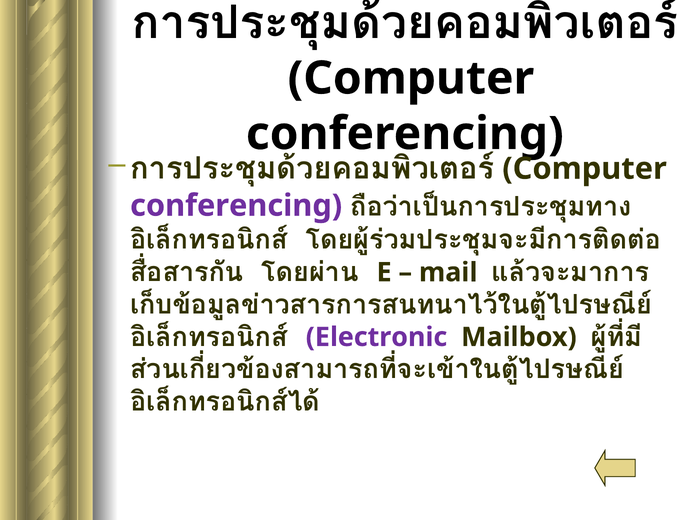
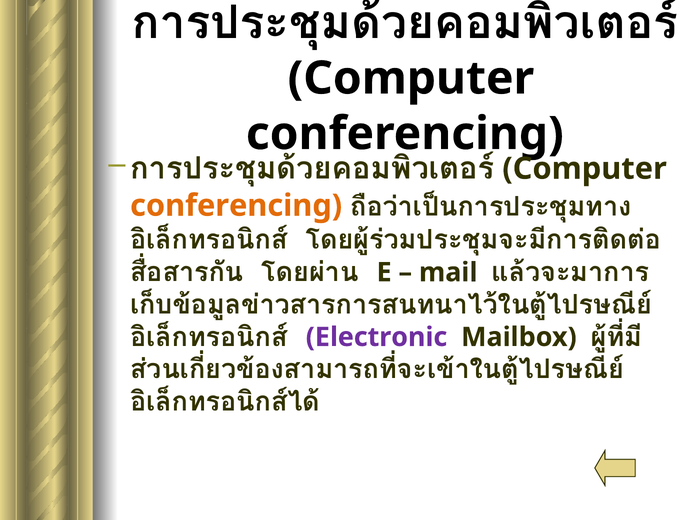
conferencing colour: purple -> orange (236, 205)
